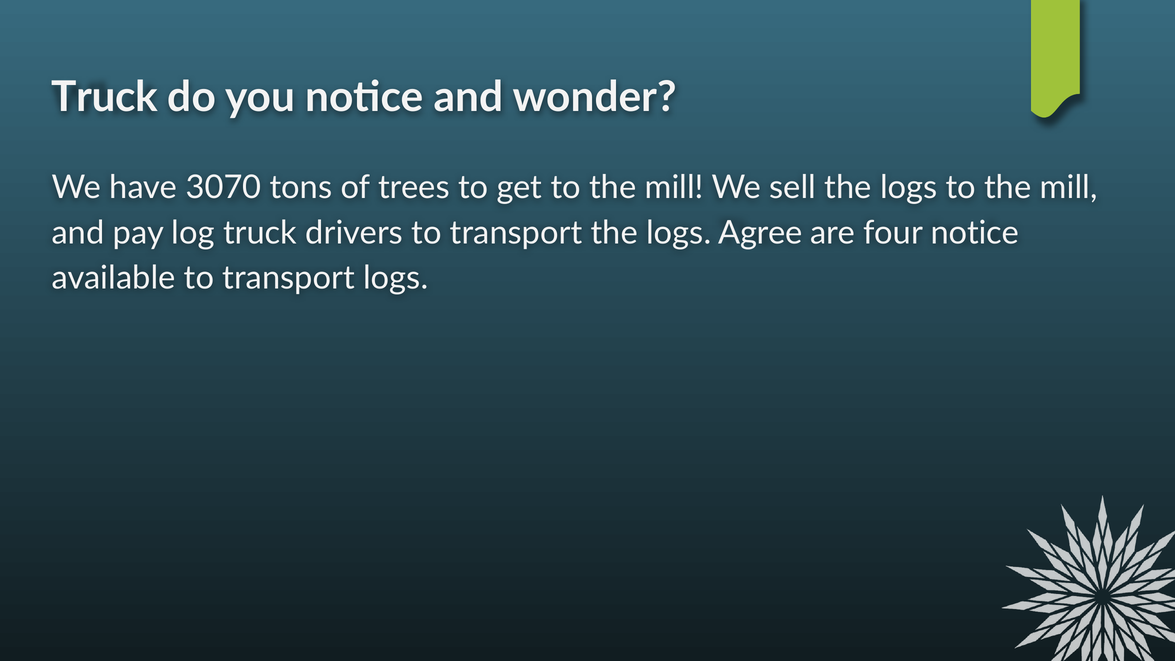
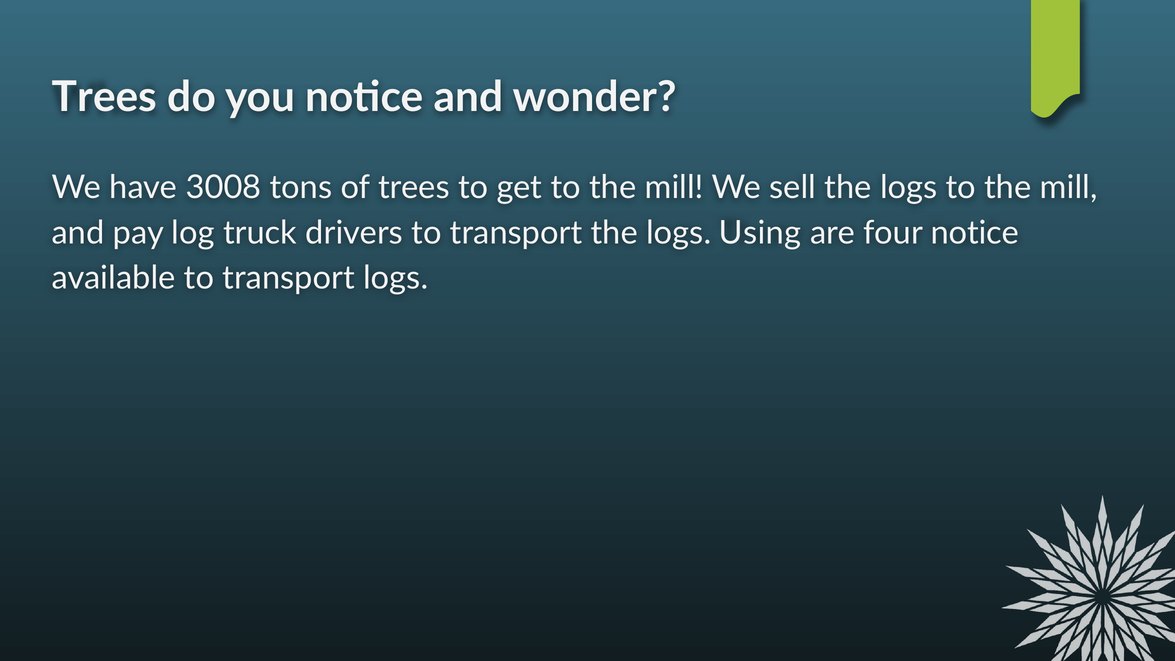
Truck: Truck -> Trees (104, 97)
3070: 3070 -> 3008 (223, 188)
Agree: Agree -> Using (760, 233)
